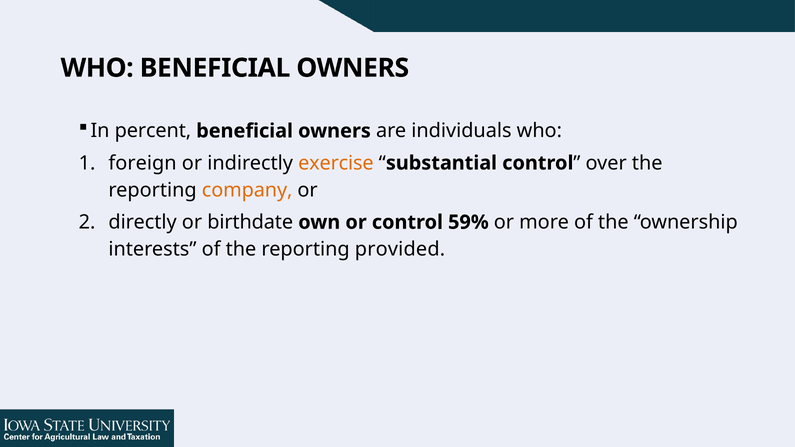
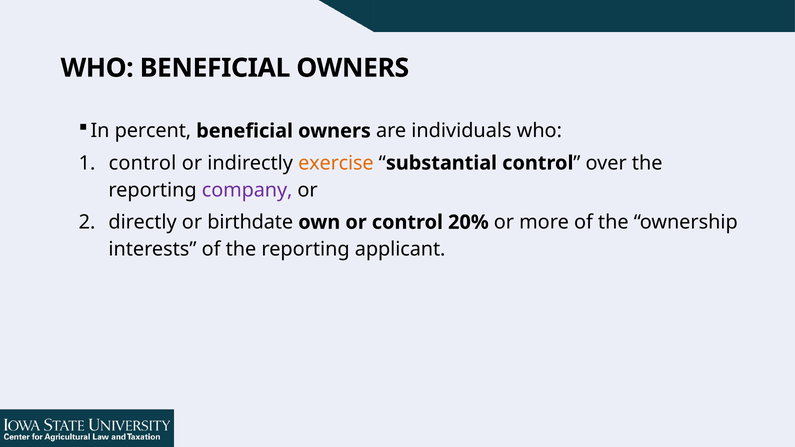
foreign: foreign -> control (142, 163)
company colour: orange -> purple (247, 190)
59%: 59% -> 20% (468, 222)
provided: provided -> applicant (400, 249)
